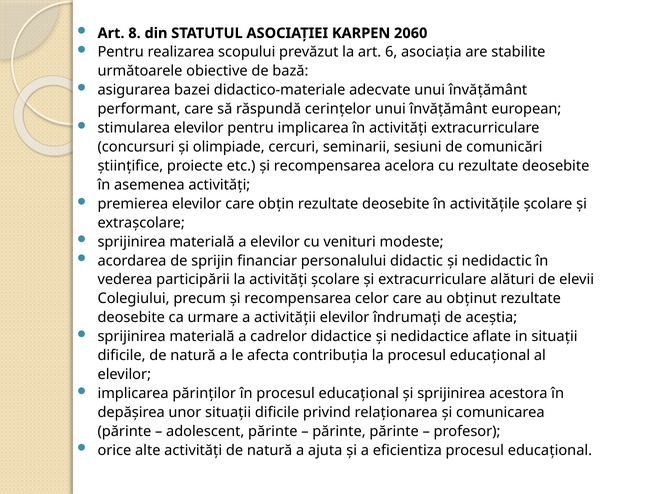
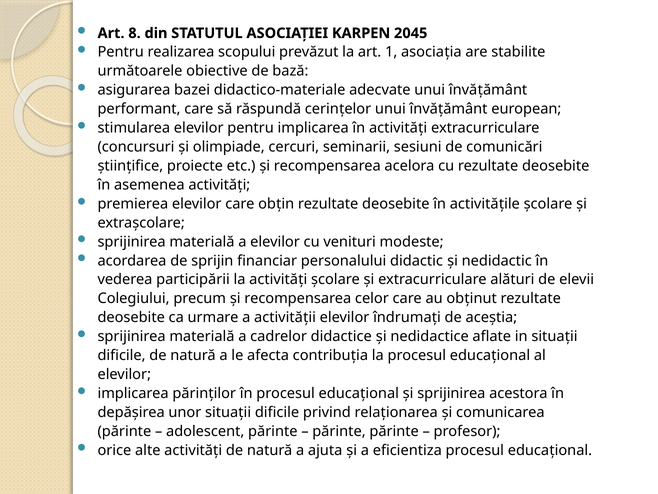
2060: 2060 -> 2045 (411, 33)
6: 6 -> 1 (391, 52)
